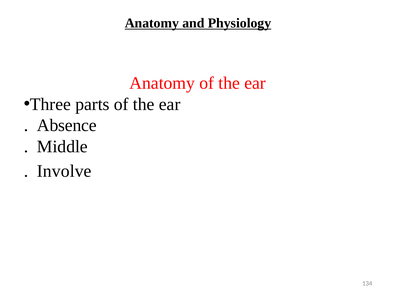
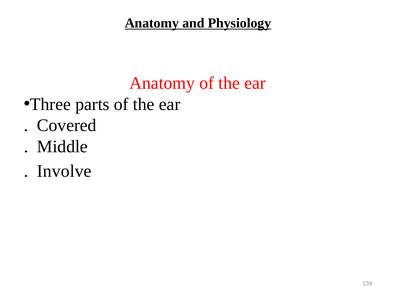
Absence: Absence -> Covered (67, 125)
